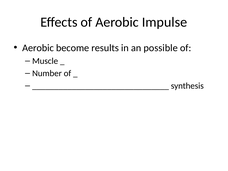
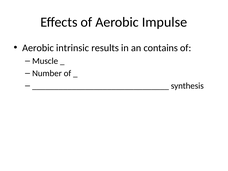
become: become -> intrinsic (73, 48)
possible: possible -> contains (161, 48)
